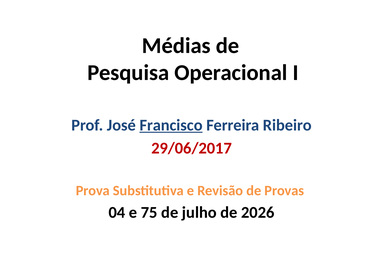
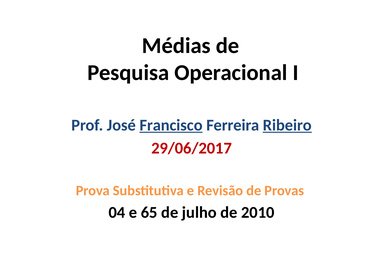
Ribeiro underline: none -> present (287, 125)
75: 75 -> 65 (149, 212)
2026: 2026 -> 2010 (258, 212)
